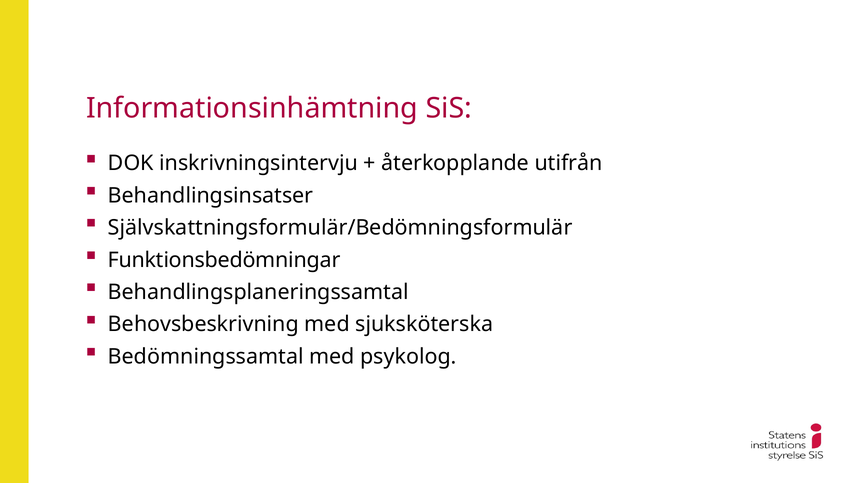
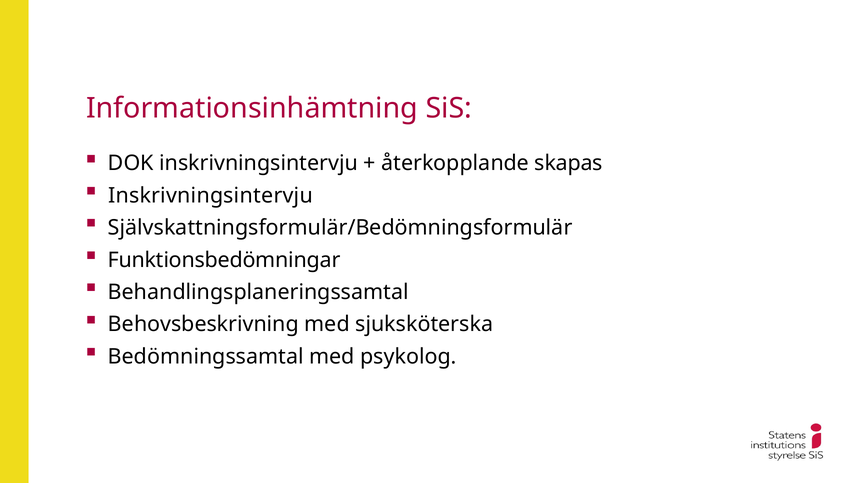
utifrån: utifrån -> skapas (569, 163)
Behandlingsinsatser: Behandlingsinsatser -> Inskrivningsintervju (210, 196)
